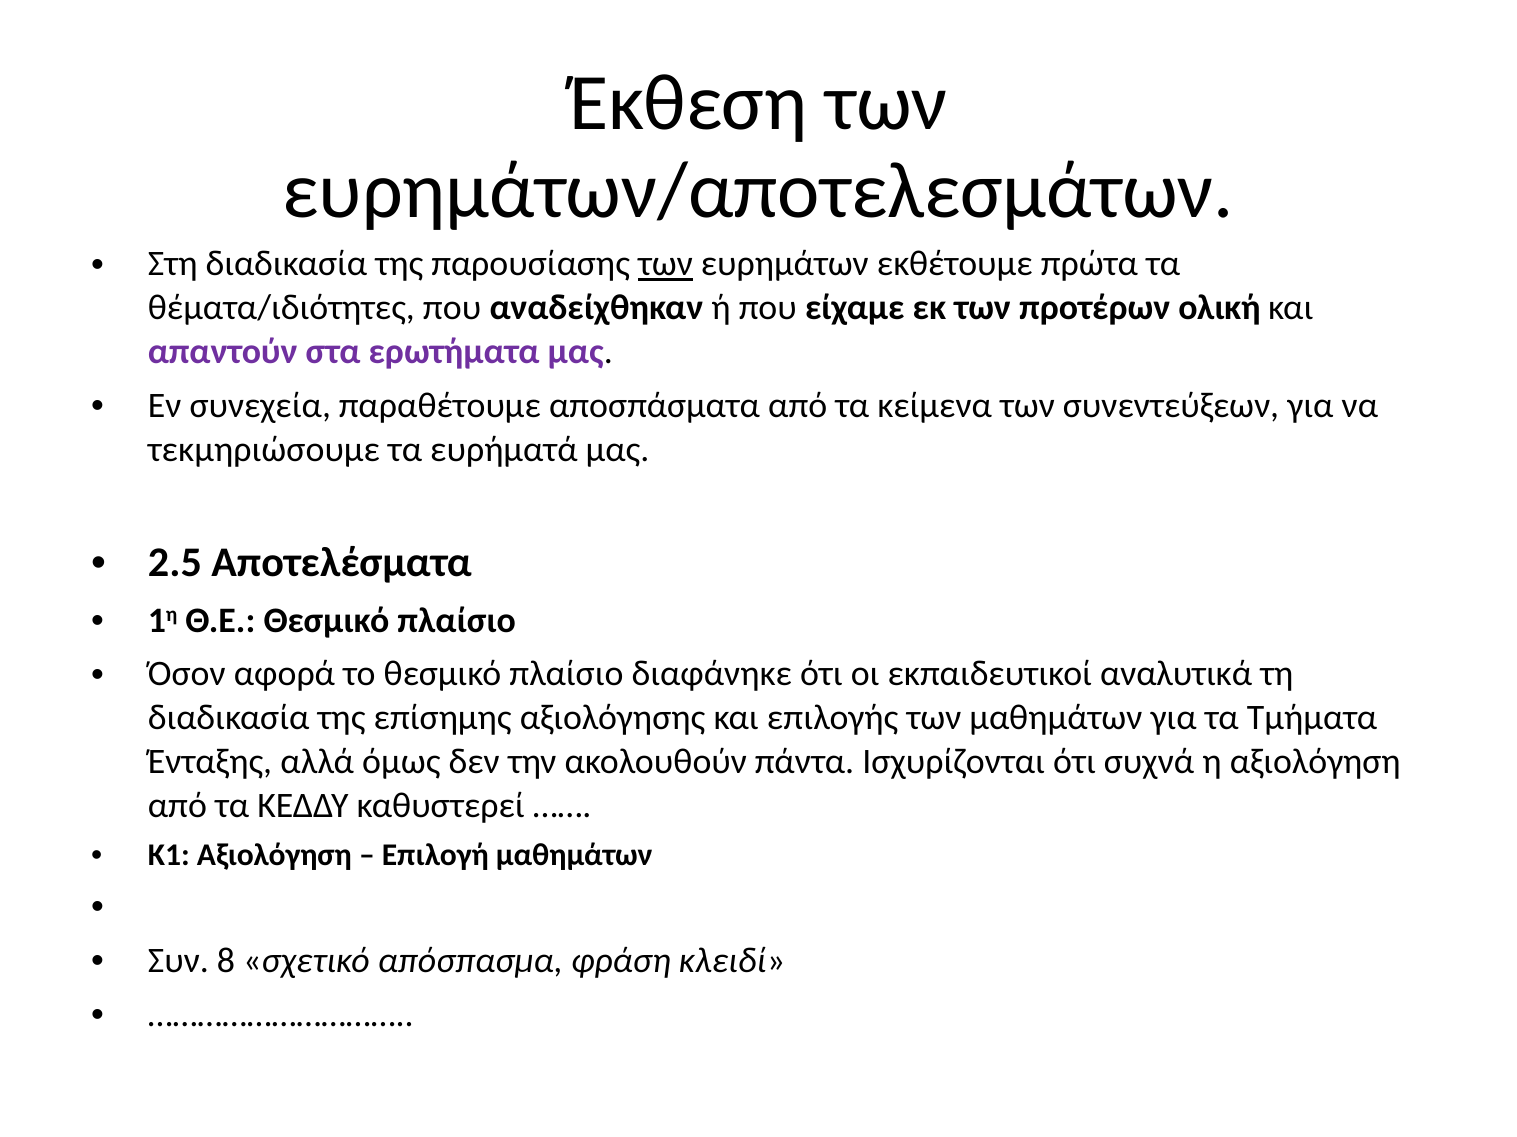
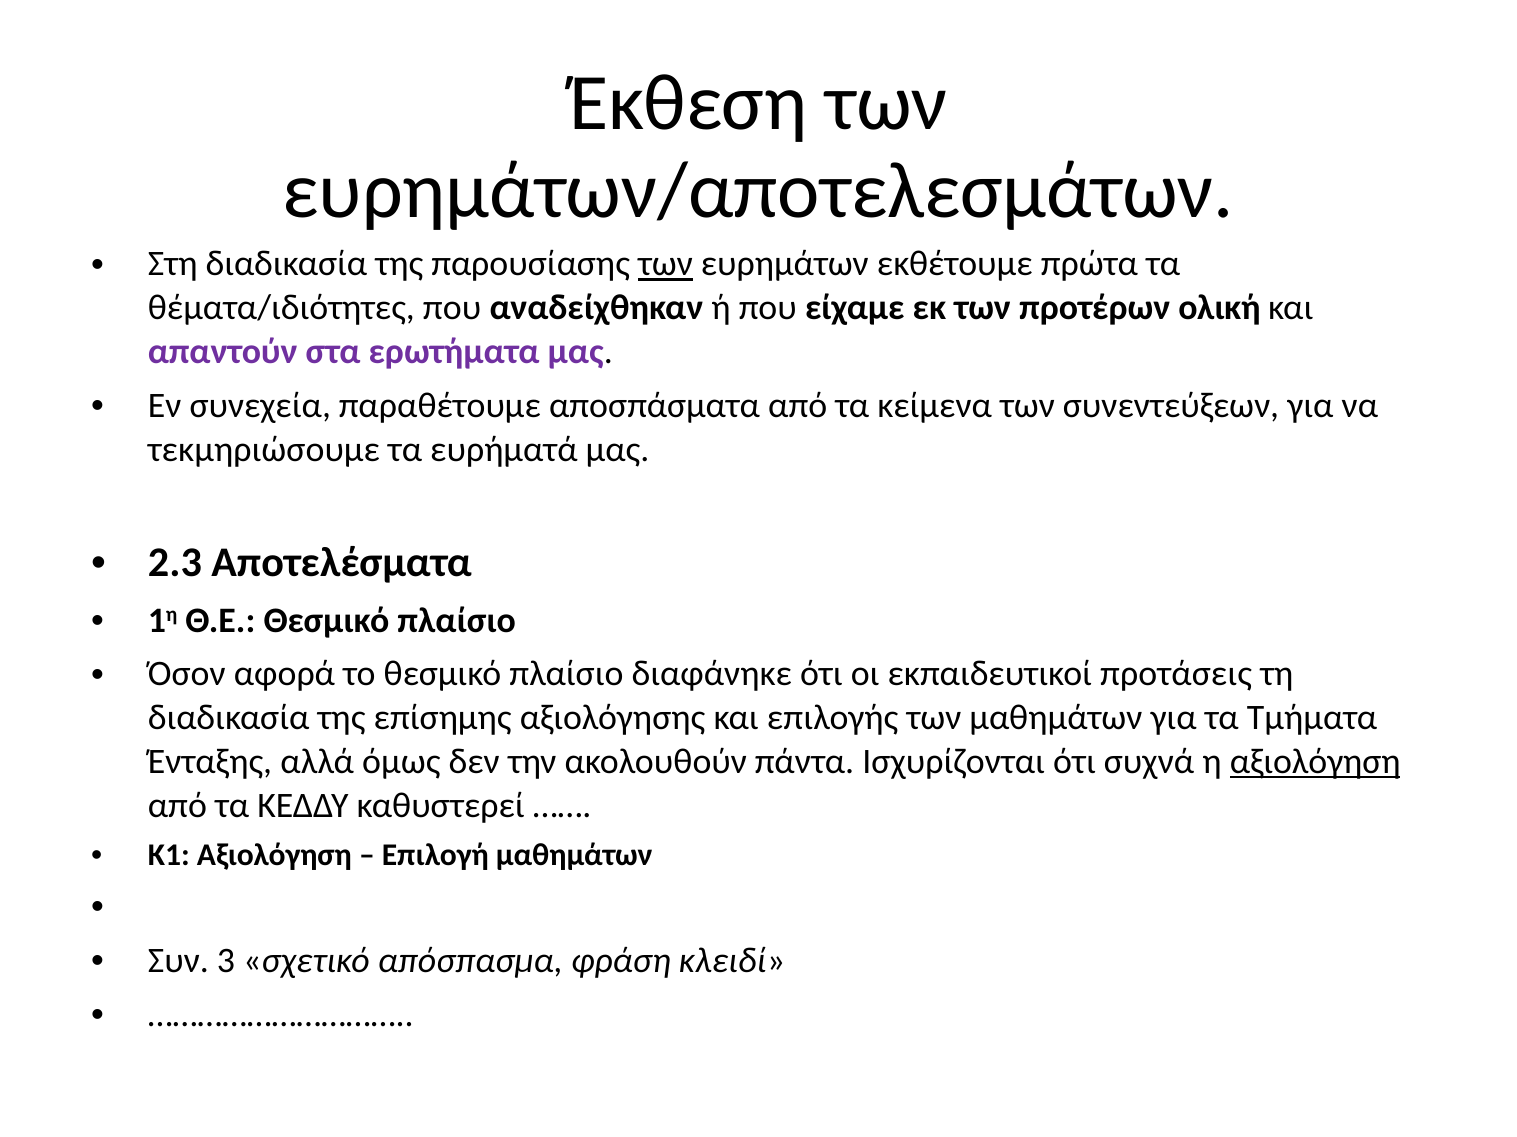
2.5: 2.5 -> 2.3 (175, 563)
αναλυτικά: αναλυτικά -> προτάσεις (1176, 675)
αξιολόγηση underline: none -> present (1315, 762)
8: 8 -> 3 (226, 961)
